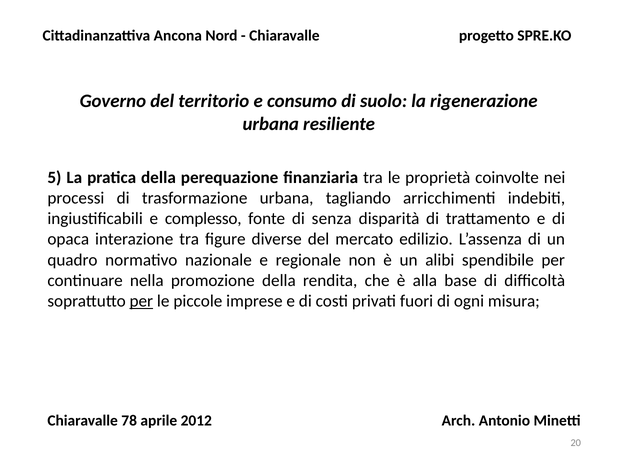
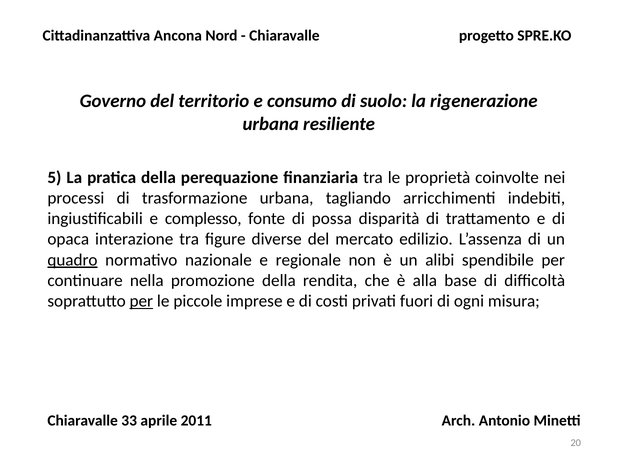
senza: senza -> possa (332, 218)
quadro underline: none -> present (72, 260)
78: 78 -> 33 (129, 420)
2012: 2012 -> 2011 (196, 420)
